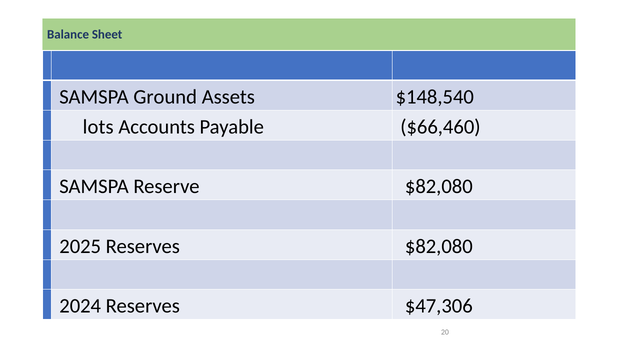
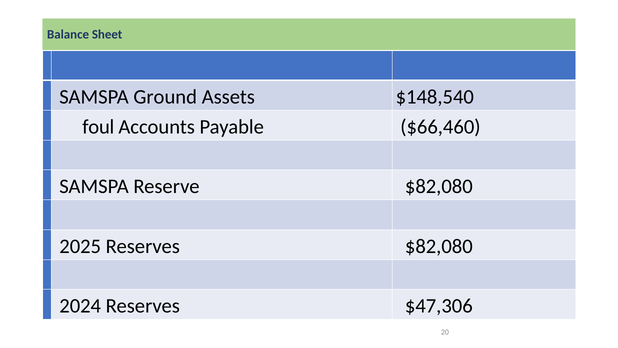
lots: lots -> foul (98, 127)
